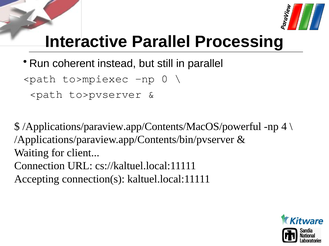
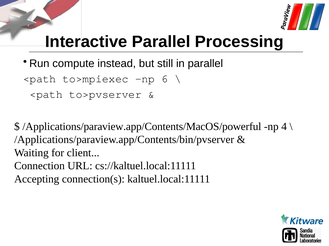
coherent: coherent -> compute (73, 64)
0: 0 -> 6 (165, 79)
